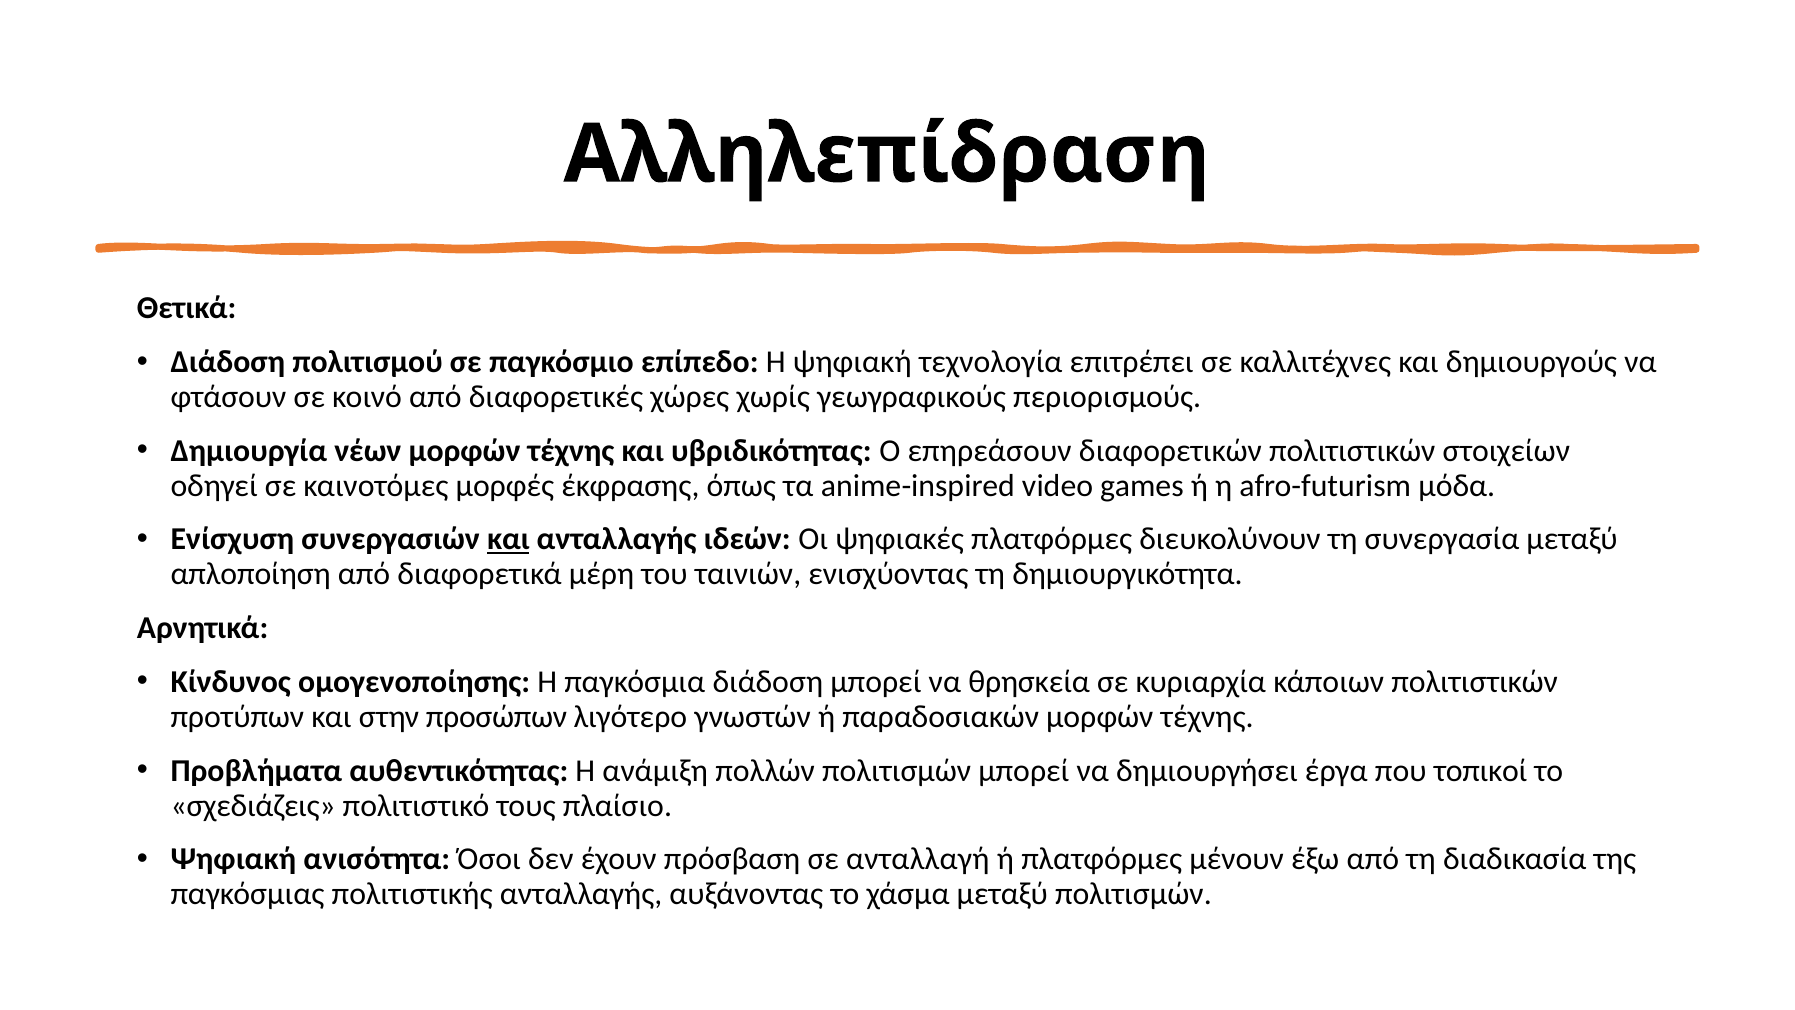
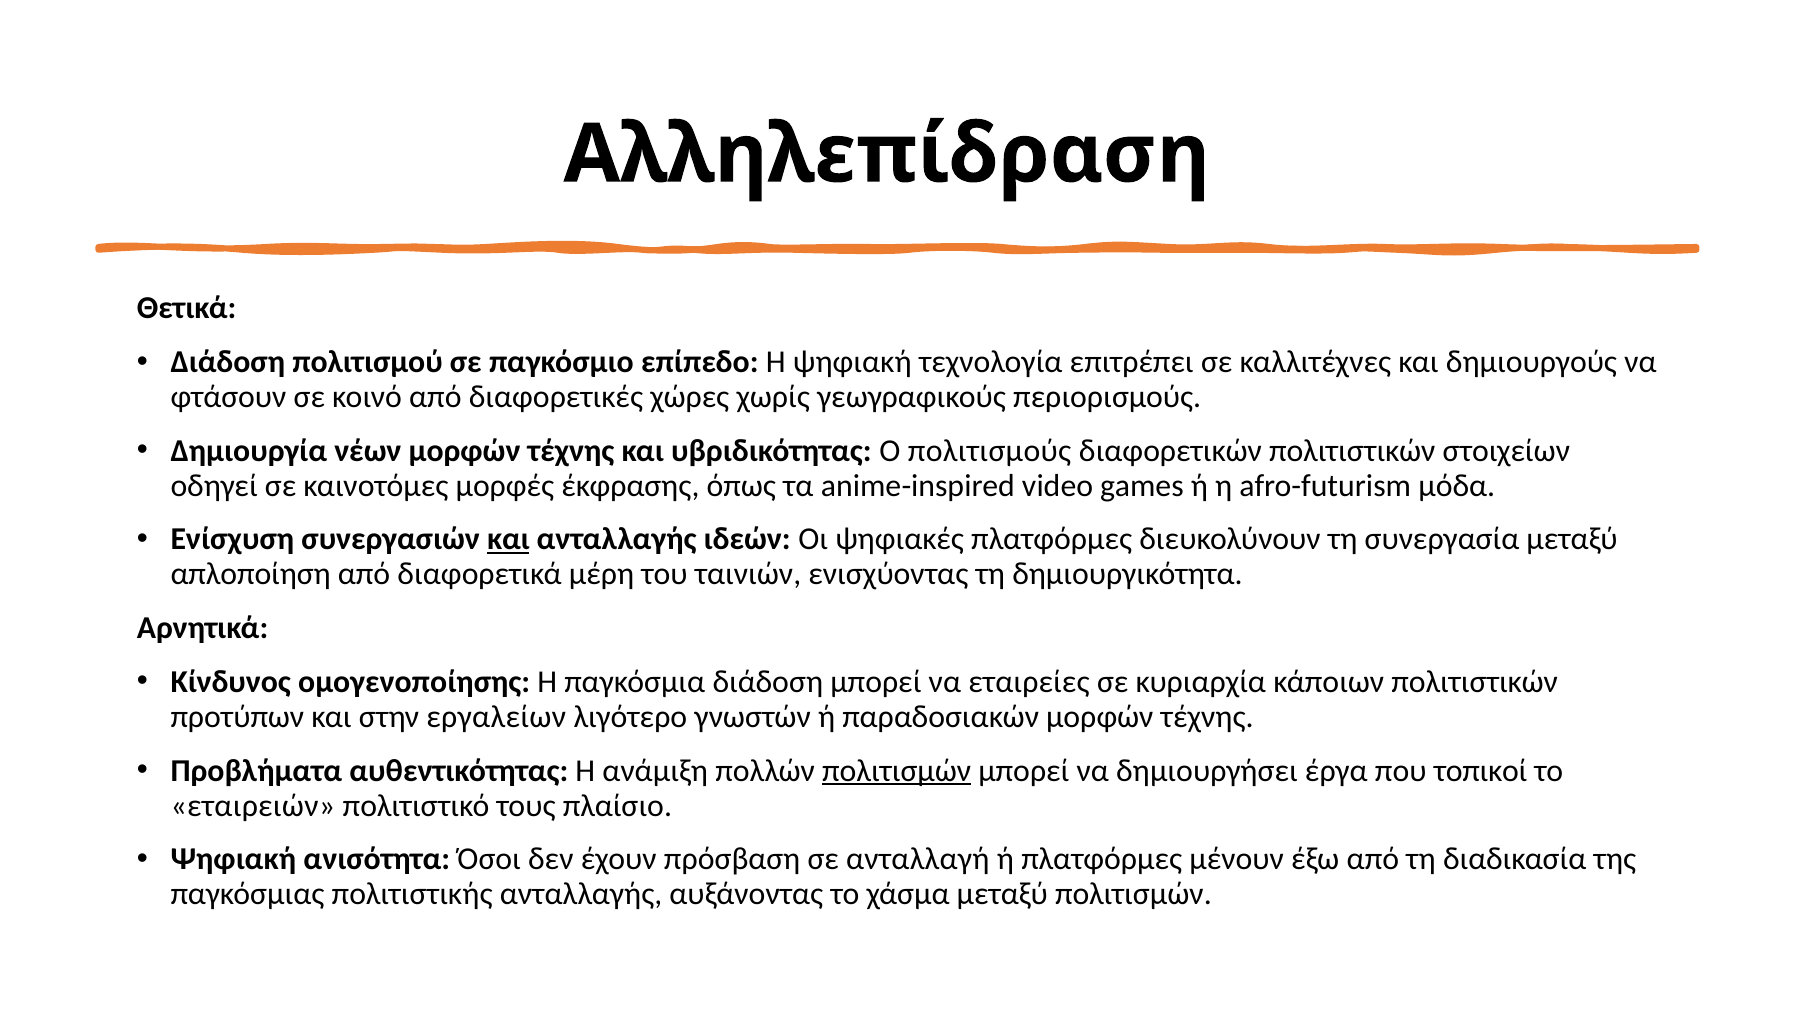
επηρεάσουν: επηρεάσουν -> πολιτισμούς (990, 451)
θρησκεία: θρησκεία -> εταιρείες (1029, 682)
προσώπων: προσώπων -> εργαλείων (496, 717)
πολιτισμών underline: none -> present (897, 770)
σχεδιάζεις: σχεδιάζεις -> εταιρειών (253, 805)
